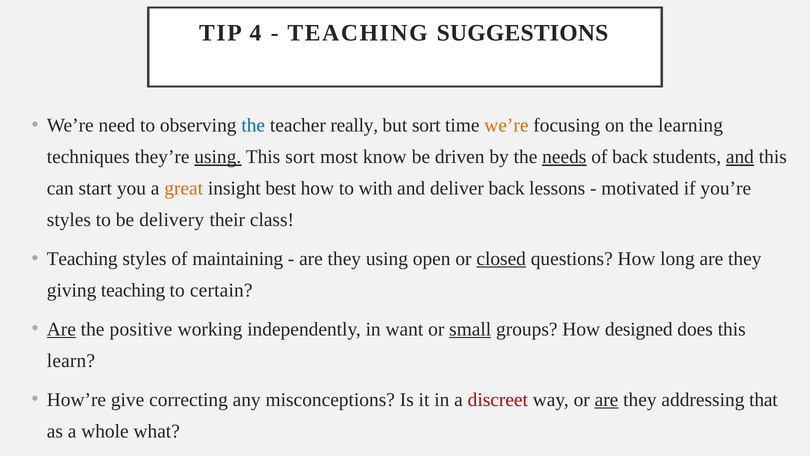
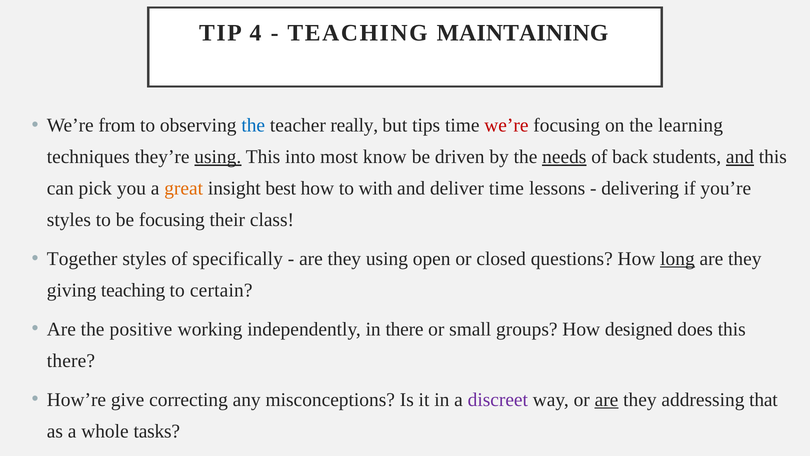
SUGGESTIONS: SUGGESTIONS -> MAINTAINING (523, 33)
need: need -> from (117, 125)
but sort: sort -> tips (426, 125)
we’re colour: orange -> red (506, 125)
This sort: sort -> into (300, 157)
start: start -> pick (95, 188)
deliver back: back -> time (506, 188)
motivated: motivated -> delivering (640, 188)
be delivery: delivery -> focusing (172, 220)
Teaching: Teaching -> Together (82, 259)
maintaining: maintaining -> specifically (238, 259)
closed underline: present -> none (501, 259)
long underline: none -> present (677, 259)
Are underline: present -> none (61, 329)
in want: want -> there (405, 329)
small underline: present -> none (470, 329)
learn: learn -> there (71, 360)
discreet colour: red -> purple (498, 399)
what: what -> tasks (157, 431)
